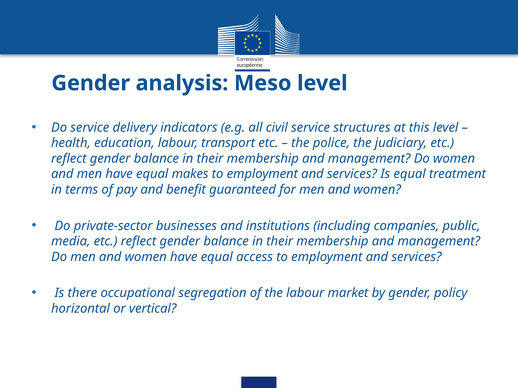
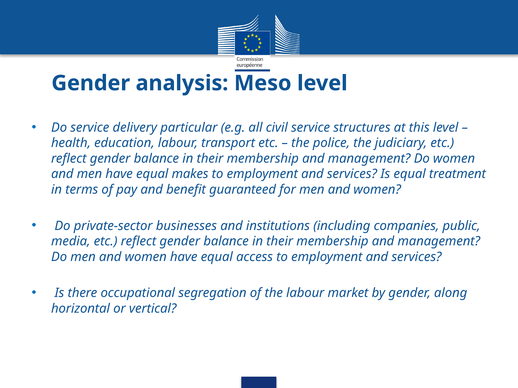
indicators: indicators -> particular (189, 128)
policy: policy -> along (451, 293)
